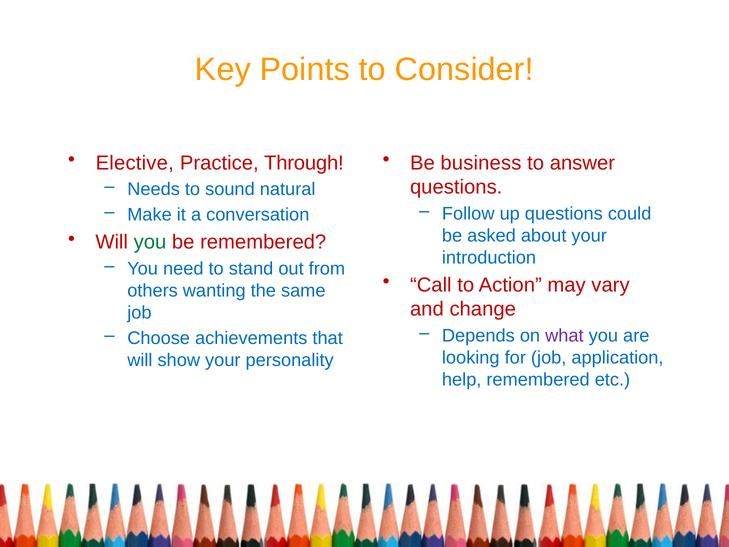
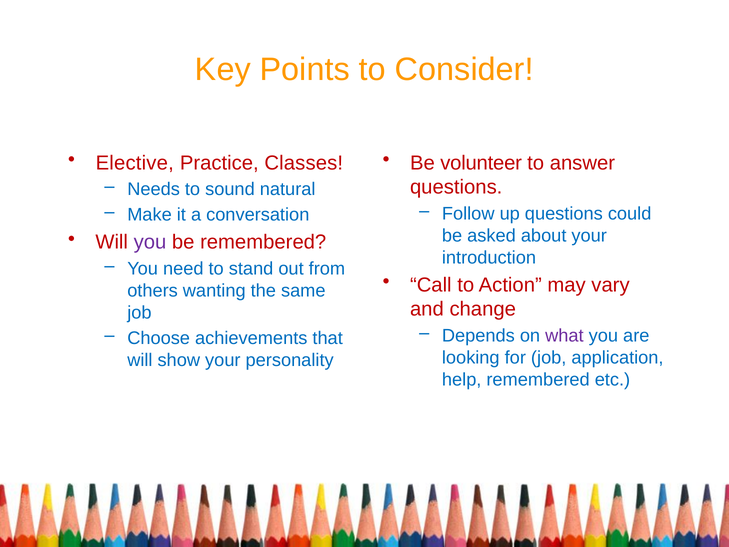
Through: Through -> Classes (304, 163)
business: business -> volunteer (481, 163)
you colour: green -> purple (150, 242)
